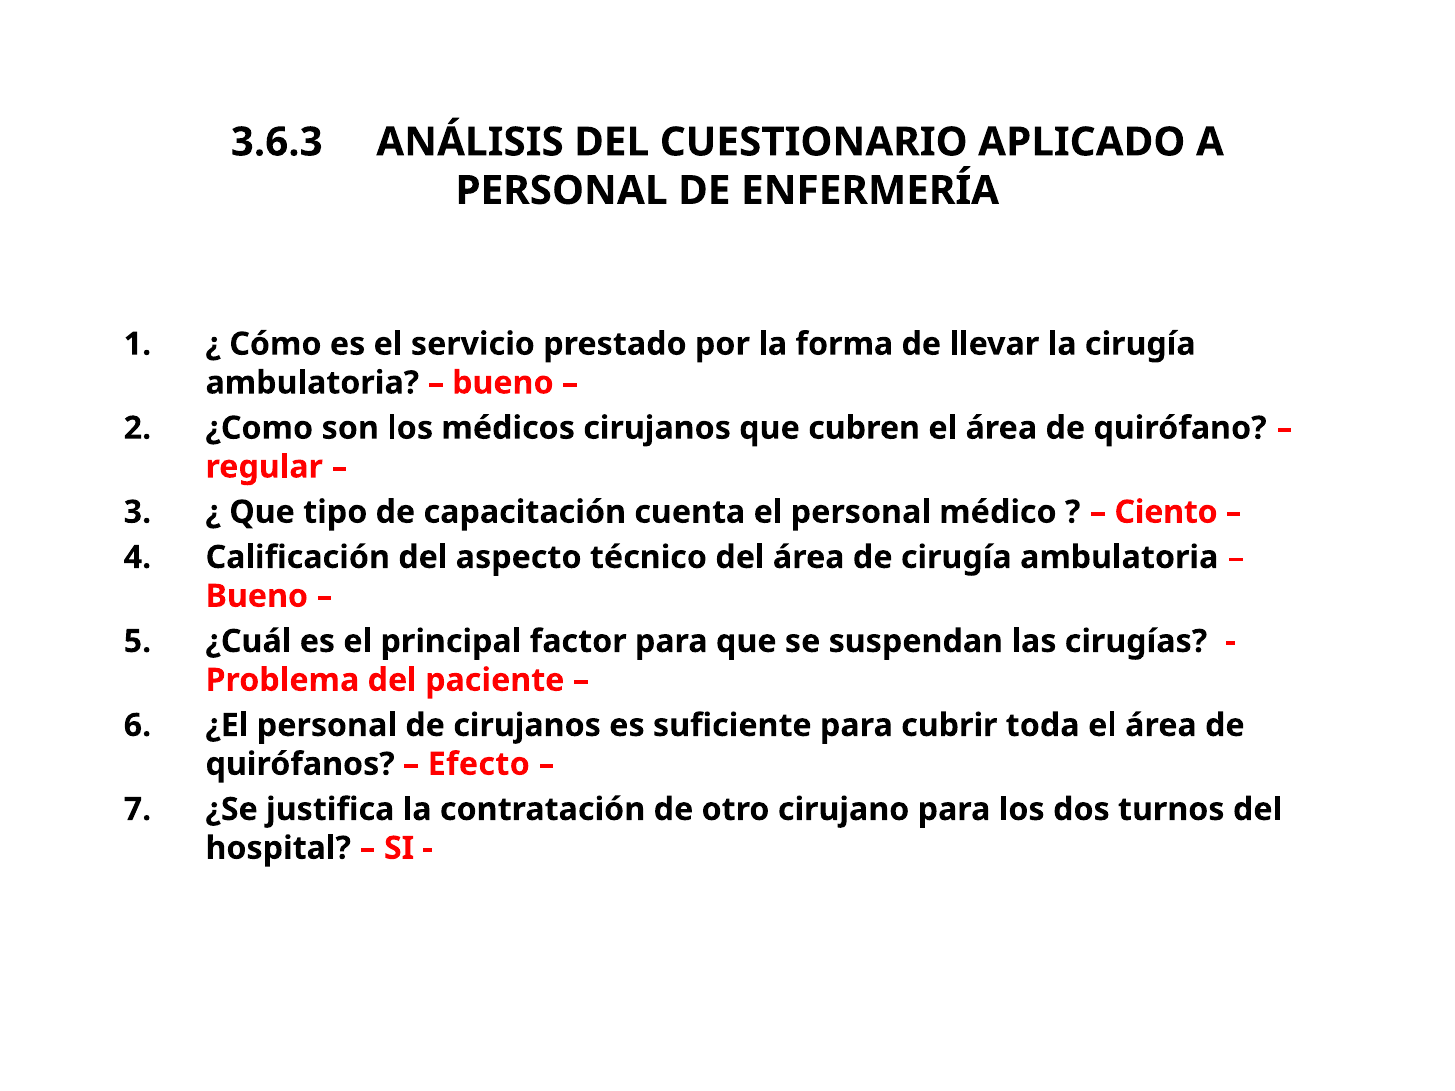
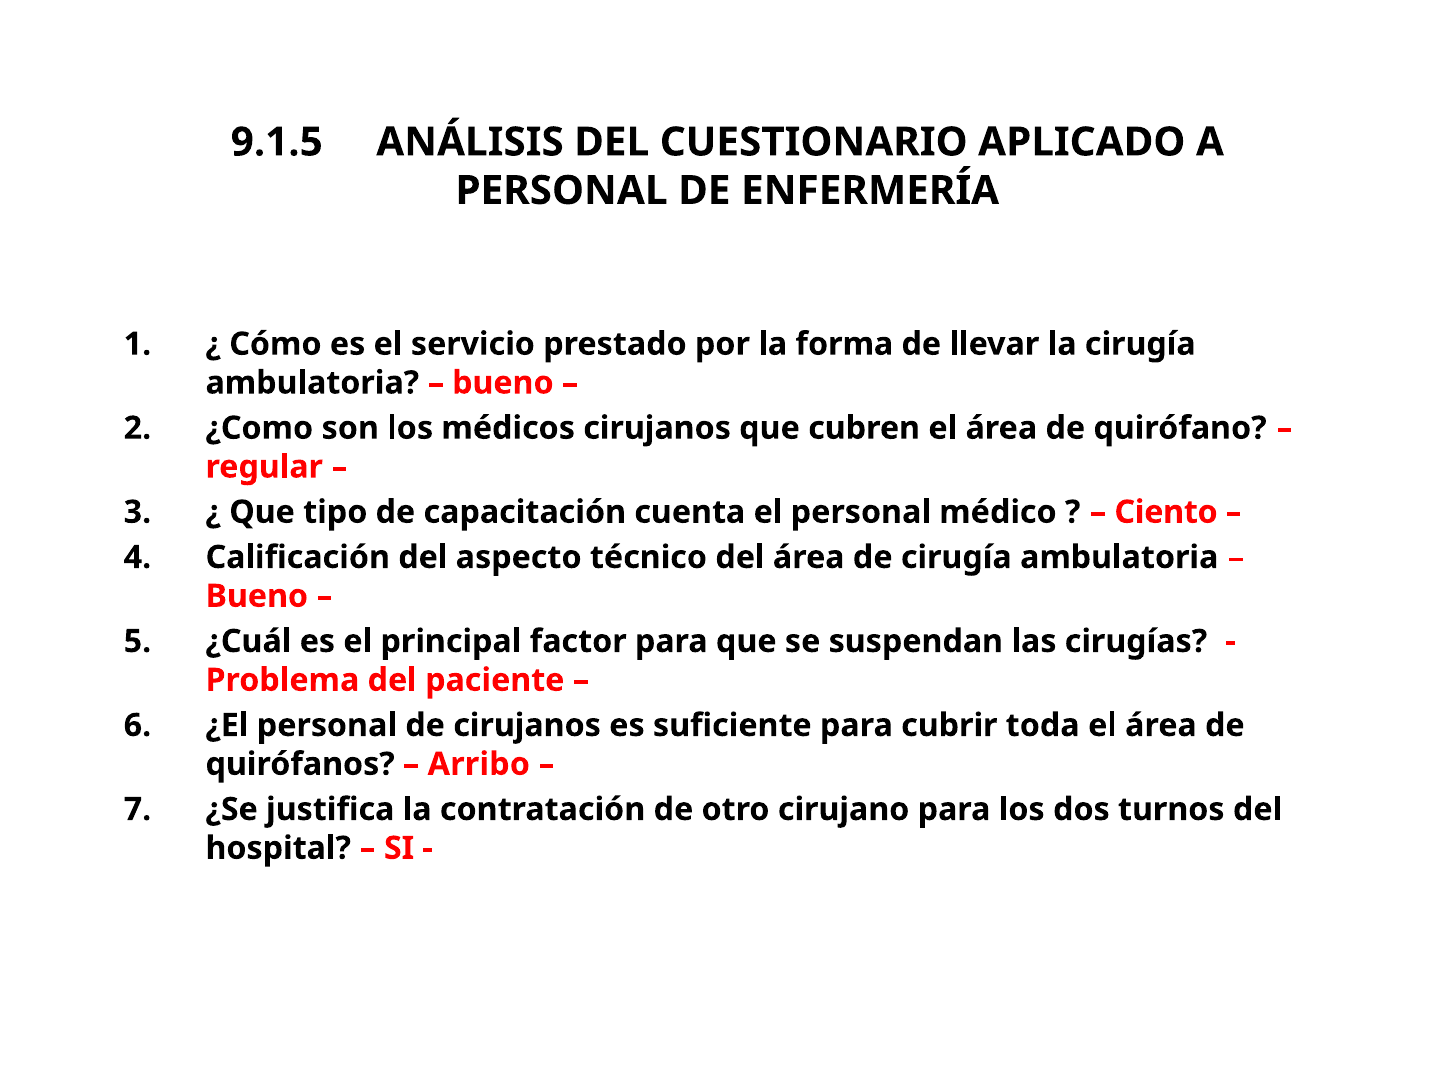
3.6.3: 3.6.3 -> 9.1.5 (277, 142)
Efecto: Efecto -> Arribo (479, 764)
